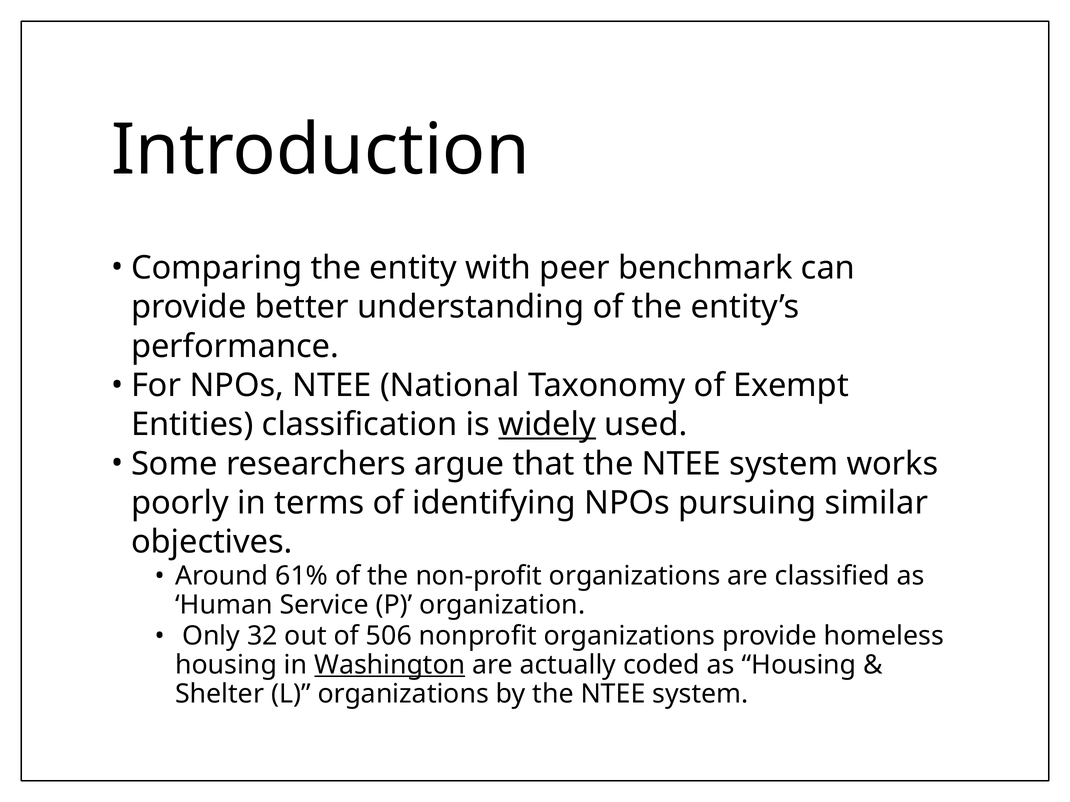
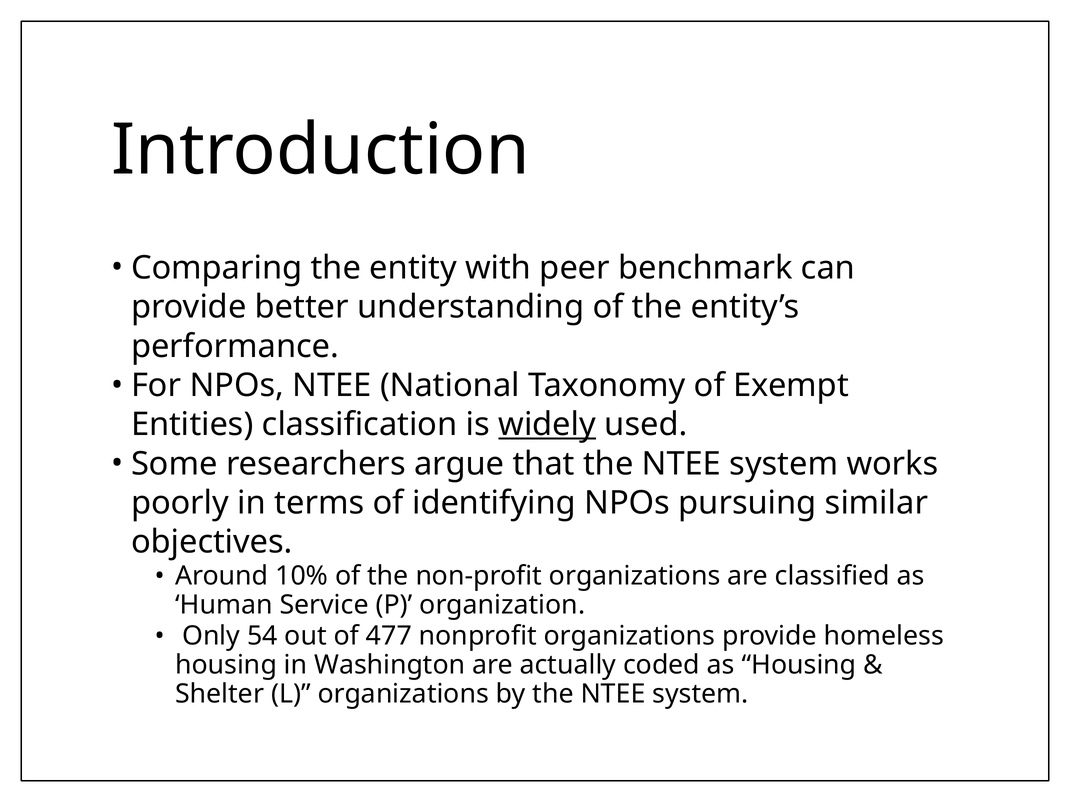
61%: 61% -> 10% (302, 576)
32: 32 -> 54 (262, 636)
506: 506 -> 477 (389, 636)
Washington underline: present -> none (390, 665)
